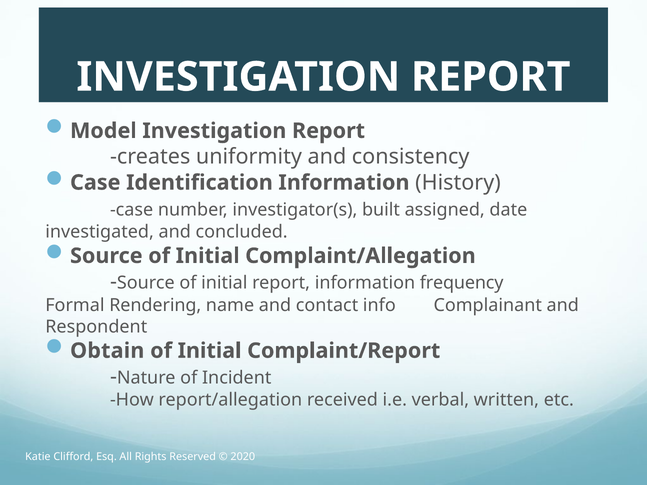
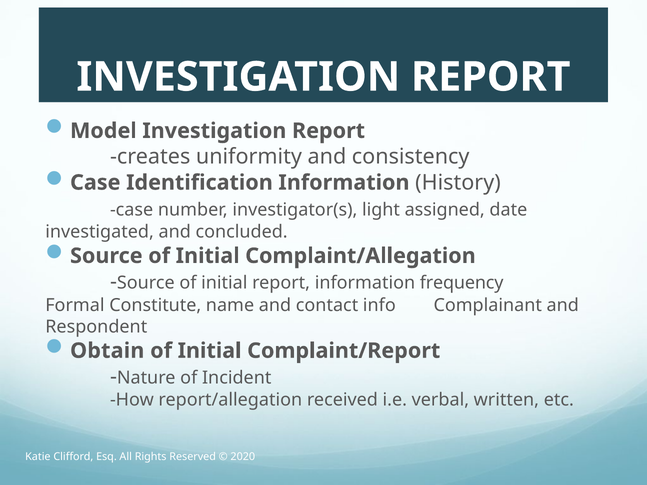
built: built -> light (381, 210)
Rendering: Rendering -> Constitute (155, 305)
